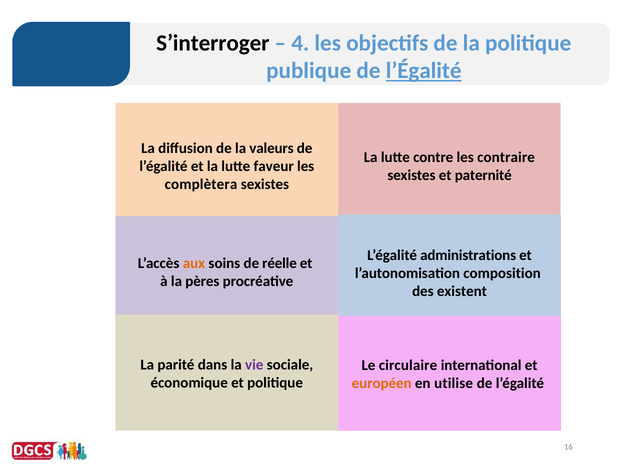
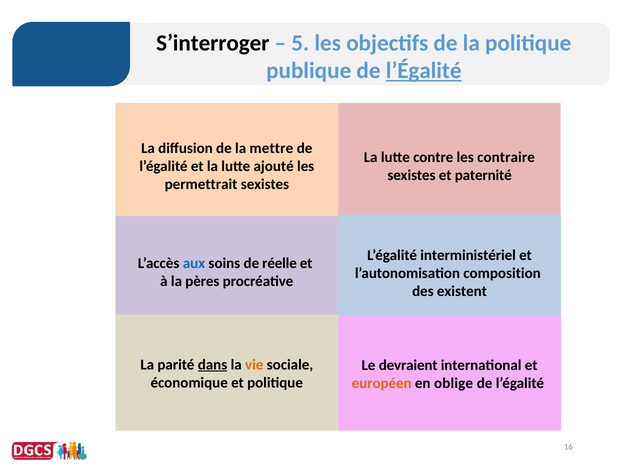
4: 4 -> 5 (300, 43)
valeurs: valeurs -> mettre (271, 148)
faveur: faveur -> ajouté (274, 166)
complètera: complètera -> permettrait (201, 184)
administrations: administrations -> interministériel (468, 255)
aux colour: orange -> blue (194, 263)
dans underline: none -> present (213, 365)
vie colour: purple -> orange (254, 365)
circulaire: circulaire -> devraient (408, 365)
utilise: utilise -> oblige (454, 383)
